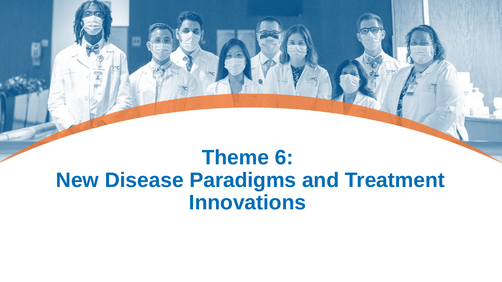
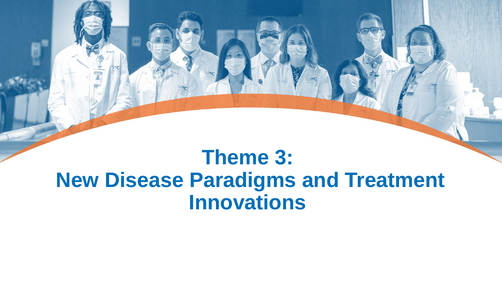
6: 6 -> 3 (284, 158)
